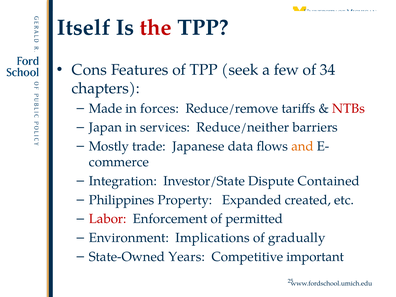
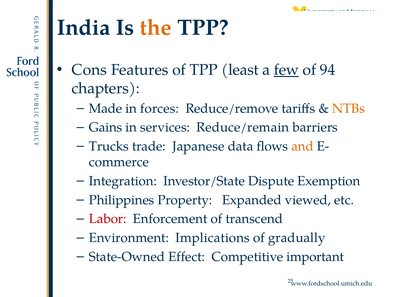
Itself: Itself -> India (84, 28)
the colour: red -> orange (156, 28)
seek: seek -> least (240, 70)
few underline: none -> present (286, 70)
34: 34 -> 94 (328, 70)
NTBs colour: red -> orange (349, 108)
Japan: Japan -> Gains (106, 127)
Reduce/neither: Reduce/neither -> Reduce/remain (243, 127)
Mostly: Mostly -> Trucks (109, 146)
Contained: Contained -> Exemption (329, 181)
created: created -> viewed (308, 200)
permitted: permitted -> transcend (254, 219)
Years: Years -> Effect (187, 257)
